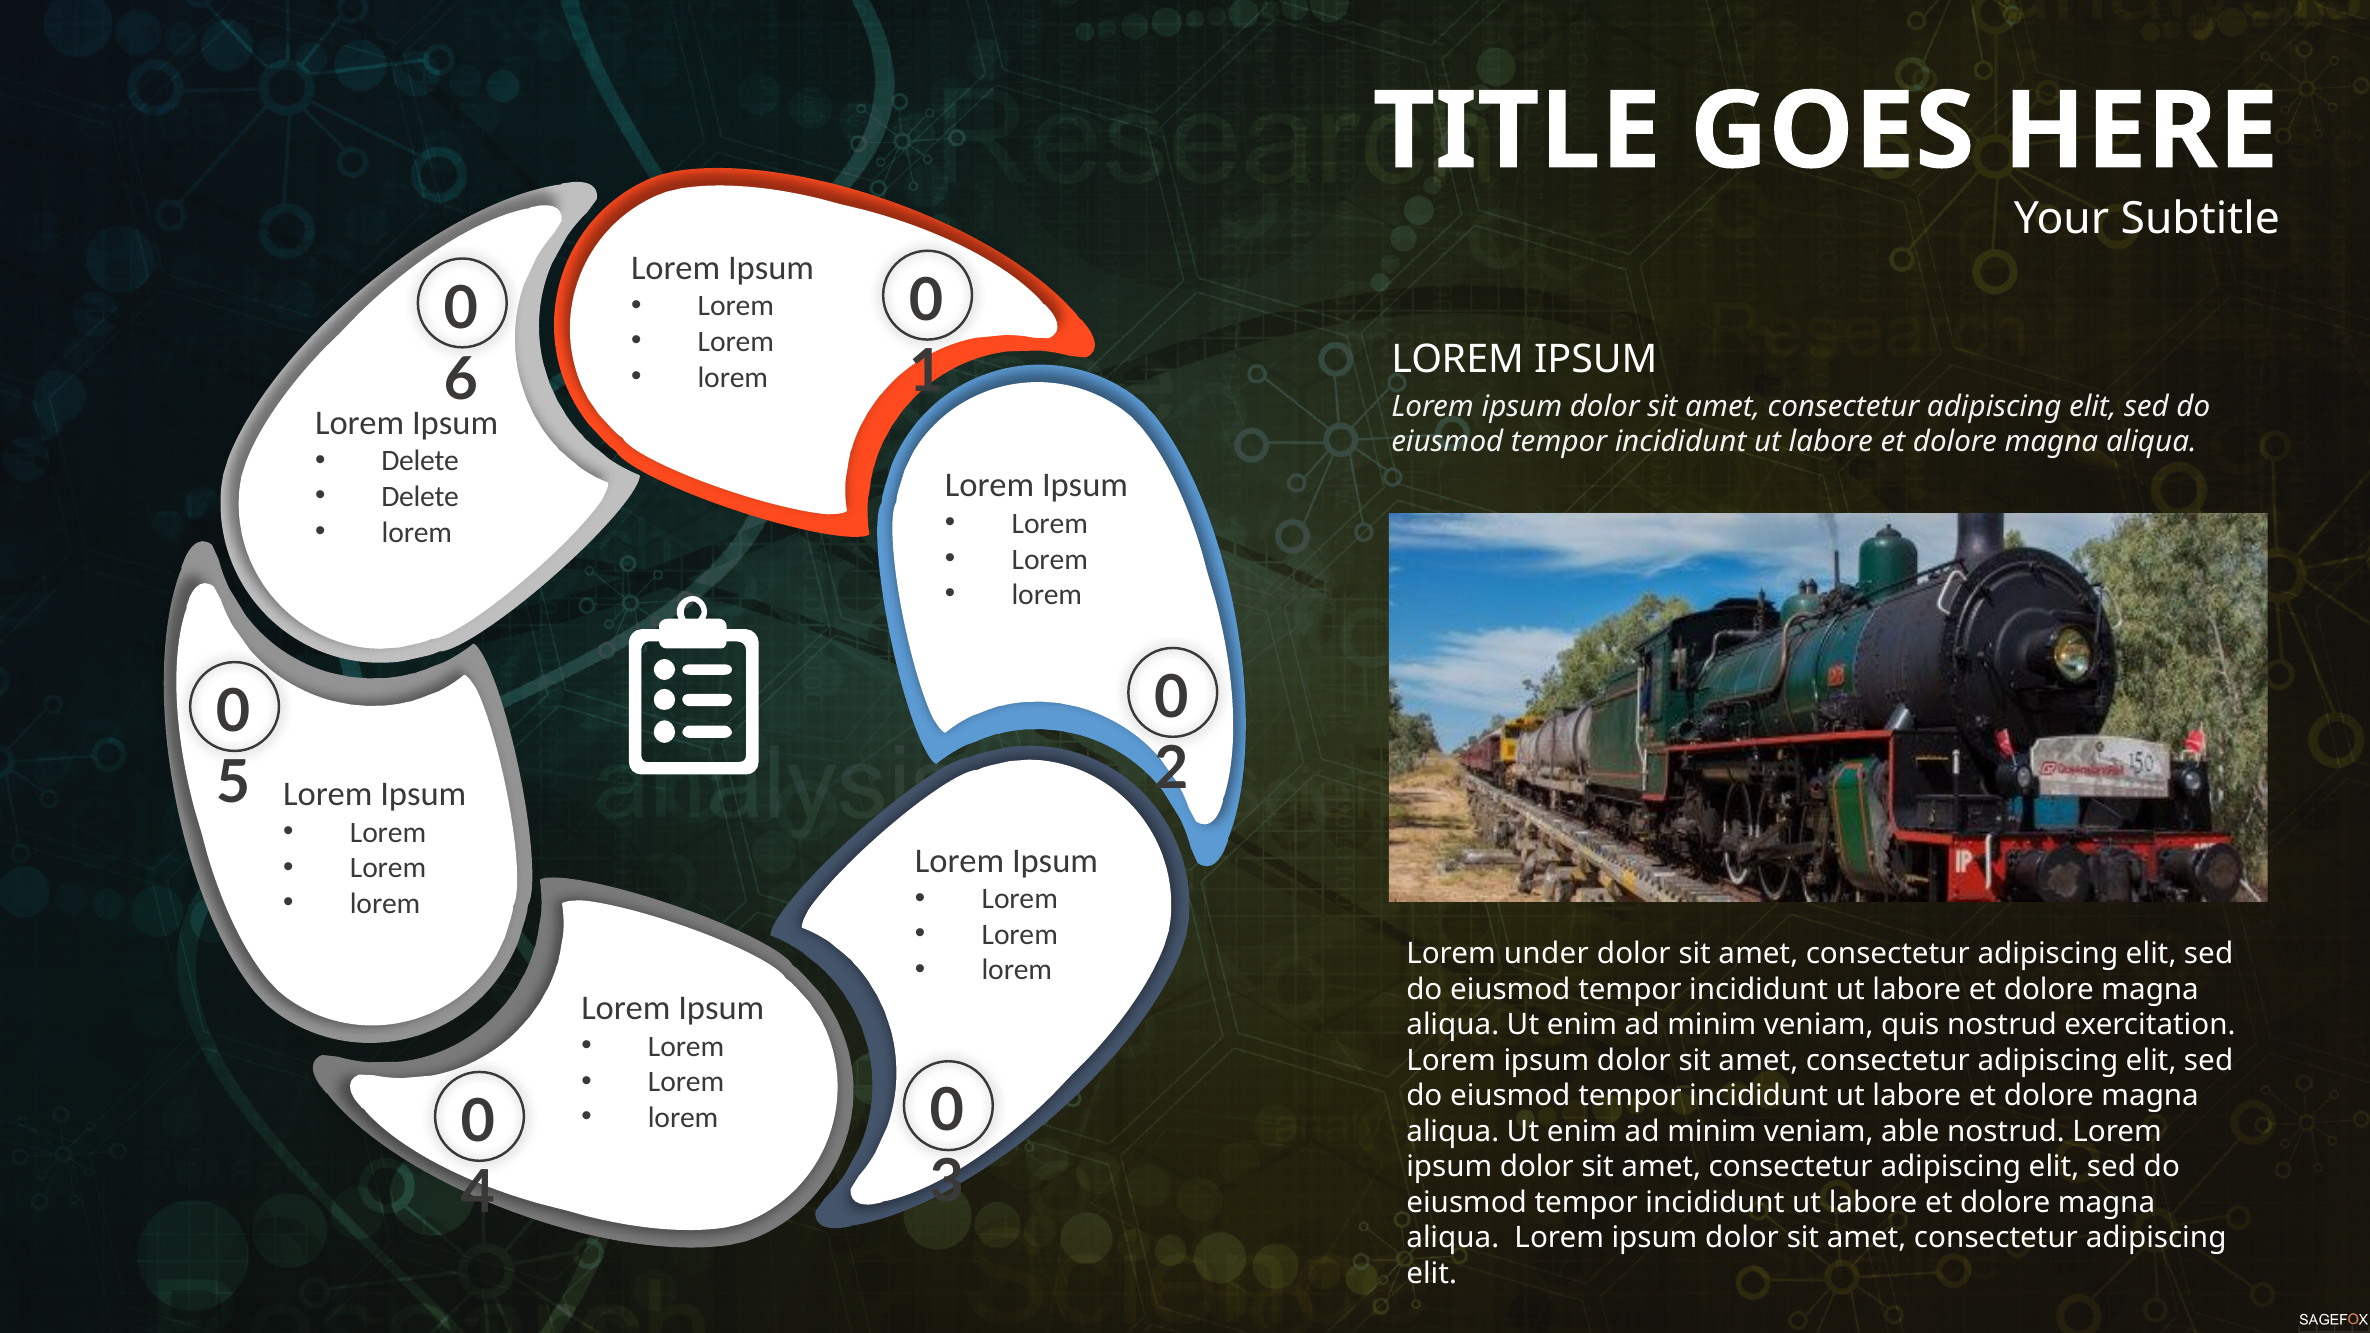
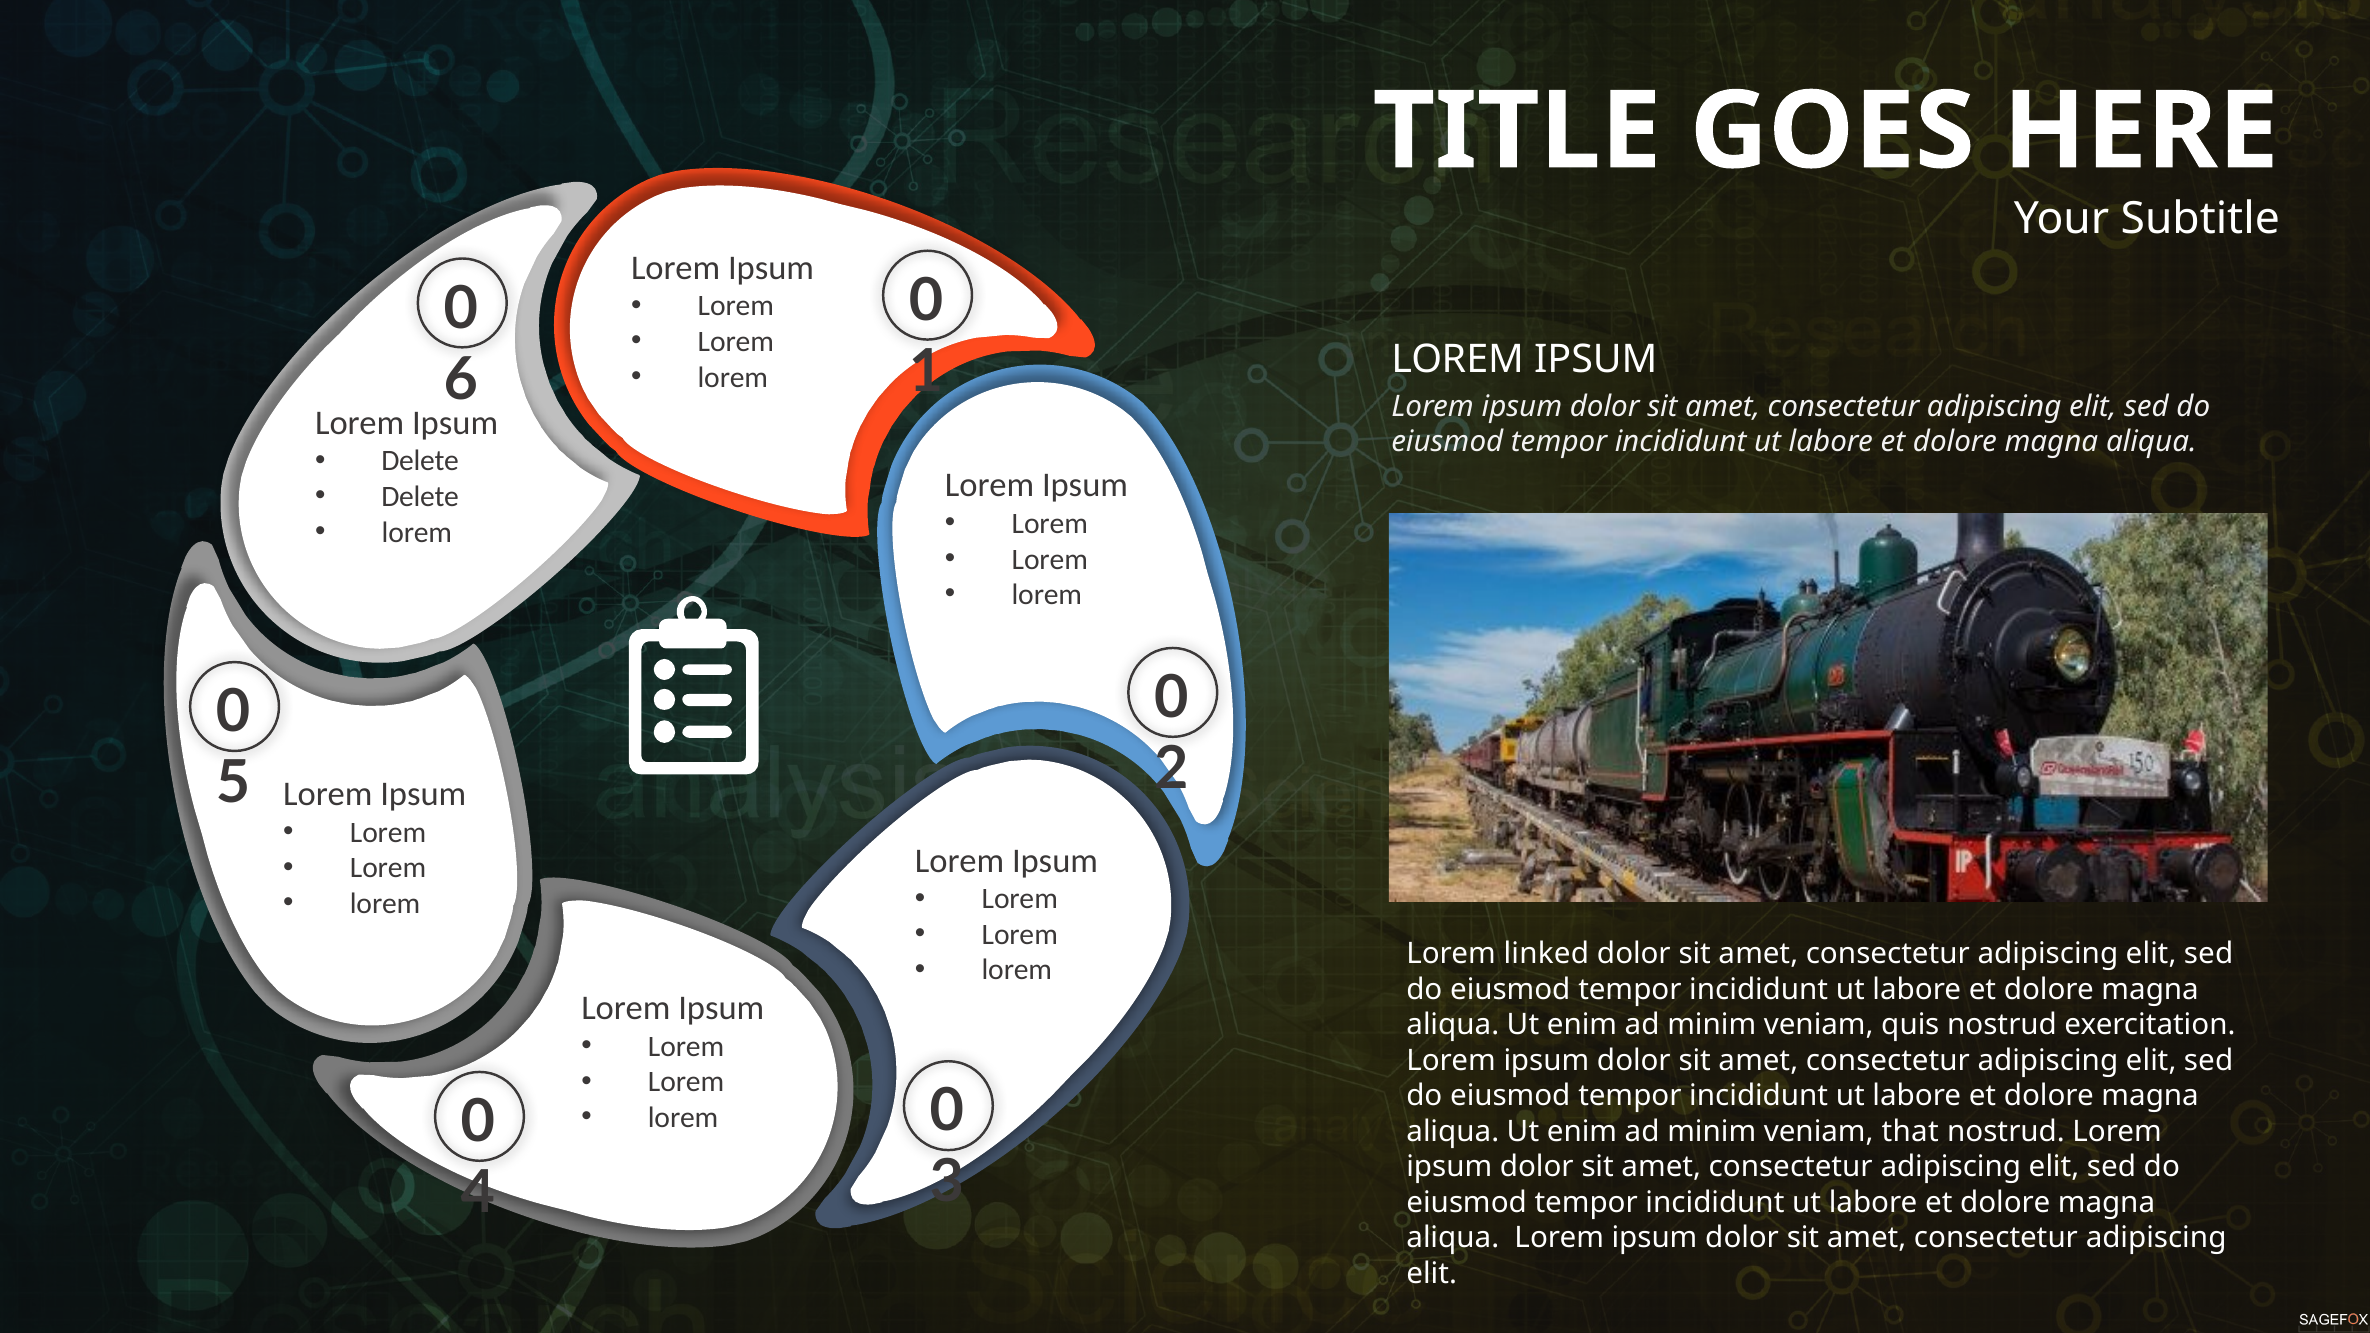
under: under -> linked (1546, 954)
able: able -> that (1910, 1132)
